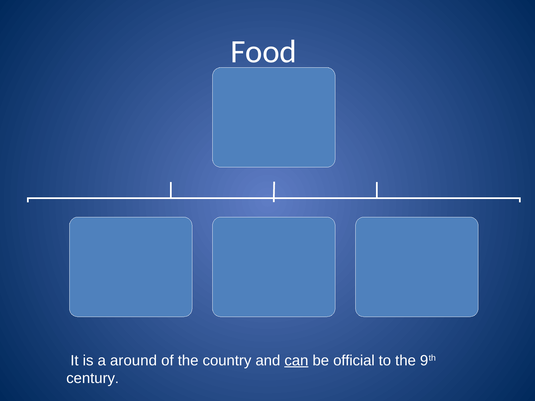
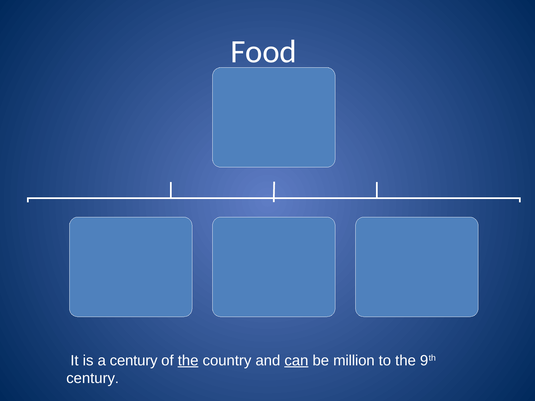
a around: around -> century (134, 361)
the underline: none -> present (188, 361)
official: official -> million (354, 361)
